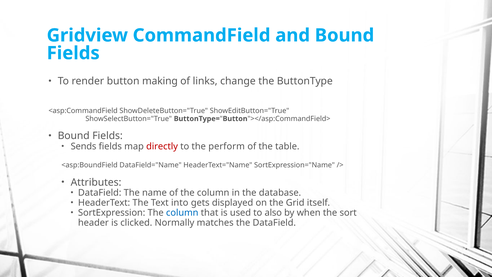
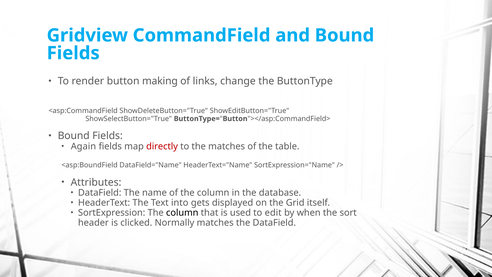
Sends: Sends -> Again (83, 146)
the perform: perform -> matches (227, 146)
column colour: blue -> black (182, 213)
also: also -> edit (273, 213)
